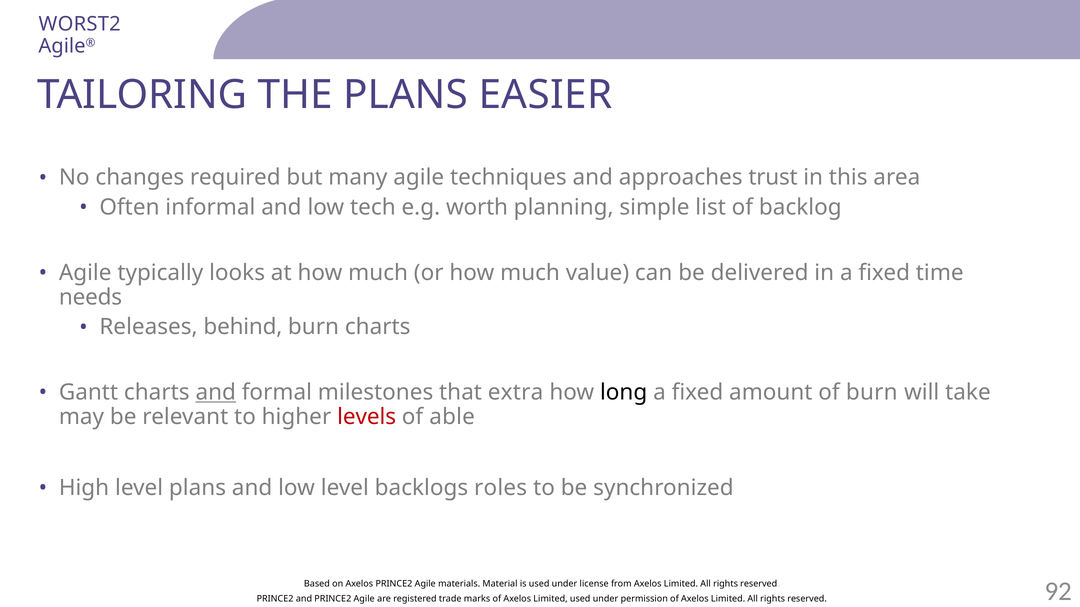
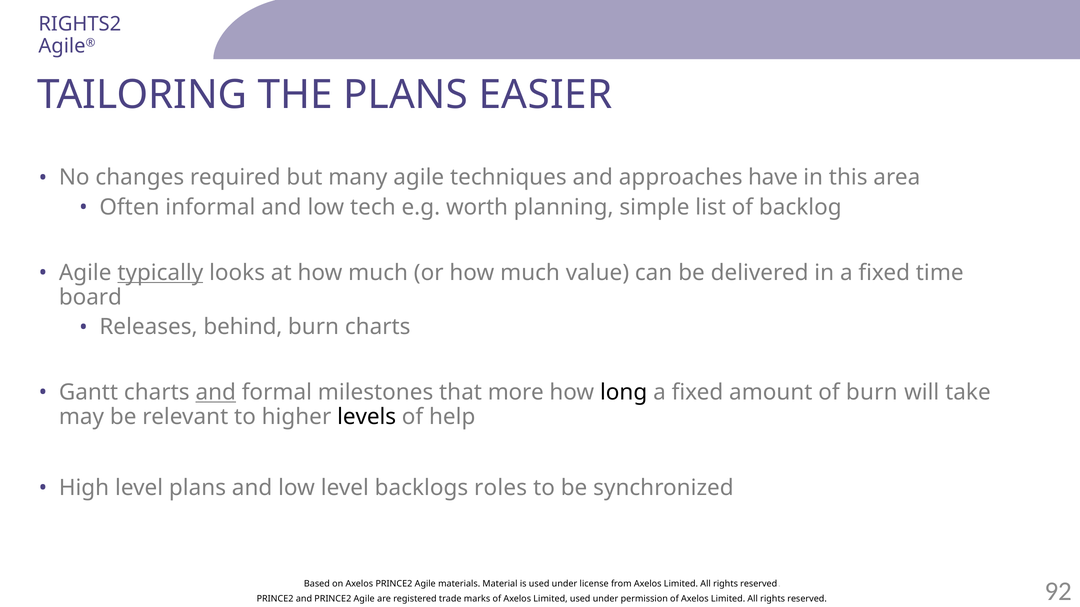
WORST2: WORST2 -> RIGHTS2 (80, 24)
trust: trust -> have (773, 178)
typically underline: none -> present (160, 273)
needs: needs -> board (90, 297)
extra: extra -> more (516, 393)
levels colour: red -> black (367, 417)
able: able -> help (452, 417)
